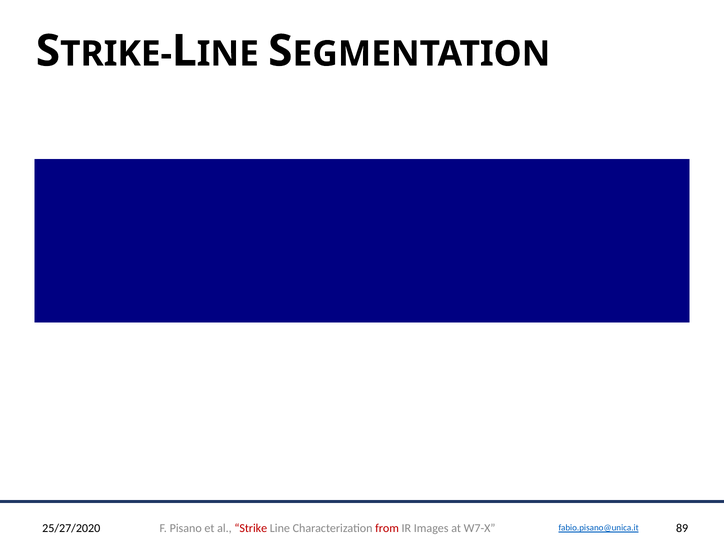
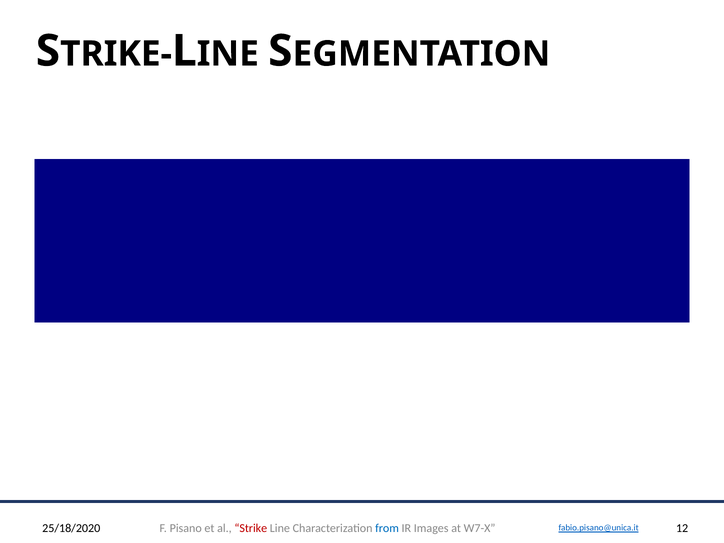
25/27/2020: 25/27/2020 -> 25/18/2020 (71, 528)
from colour: red -> blue (387, 528)
89: 89 -> 12 (682, 528)
